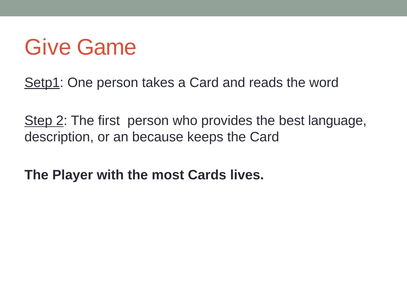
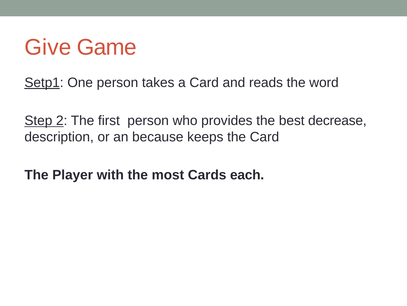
language: language -> decrease (337, 120)
lives: lives -> each (247, 175)
